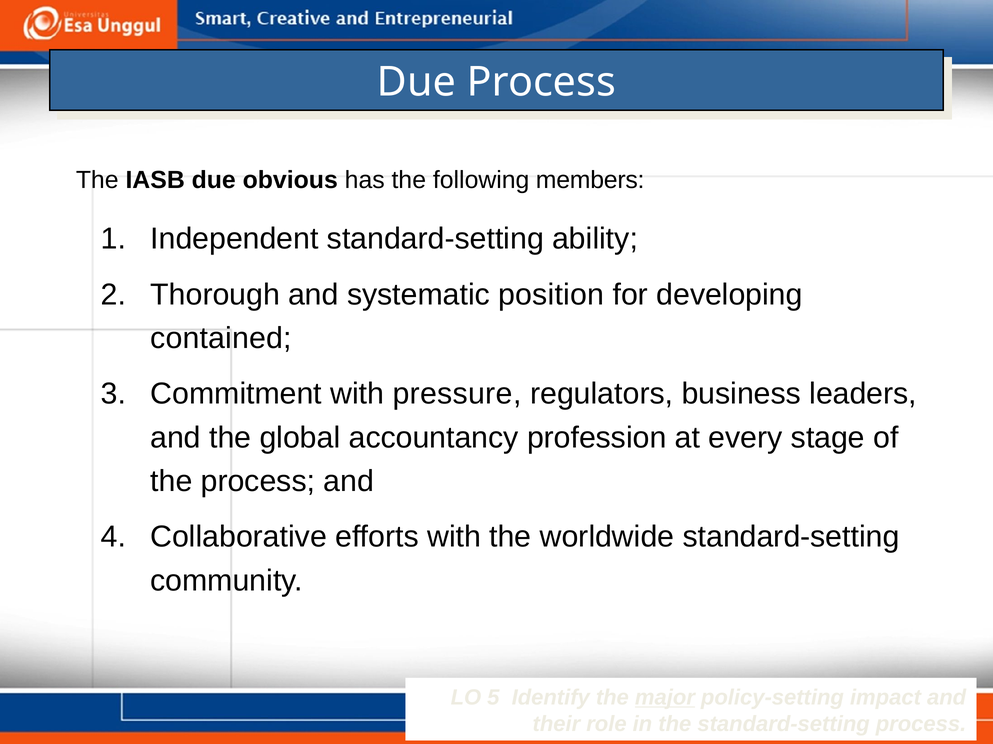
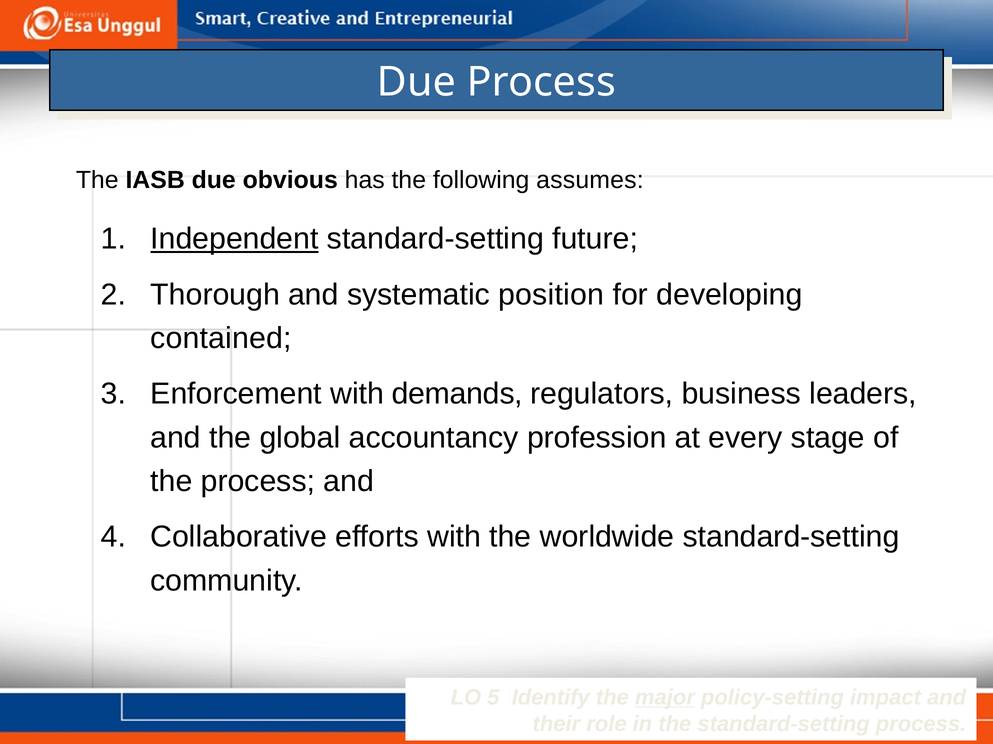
members: members -> assumes (590, 180)
Independent underline: none -> present (234, 239)
ability: ability -> future (595, 239)
Commitment: Commitment -> Enforcement (236, 394)
pressure: pressure -> demands (457, 394)
